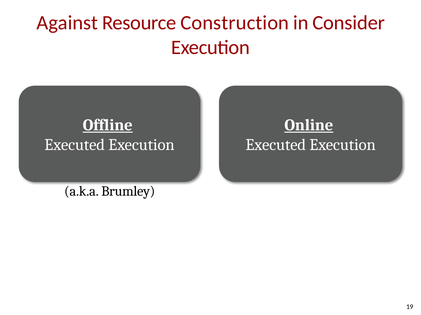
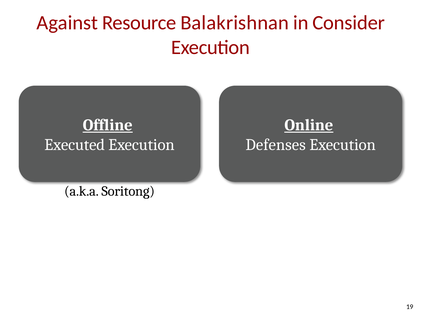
Construction: Construction -> Balakrishnan (235, 23)
Executed: Executed -> Defenses (276, 145)
Brumley: Brumley -> Soritong (128, 192)
